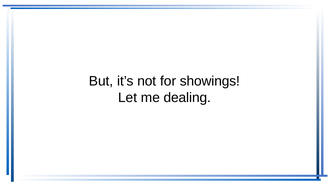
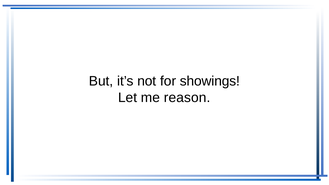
dealing: dealing -> reason (187, 98)
